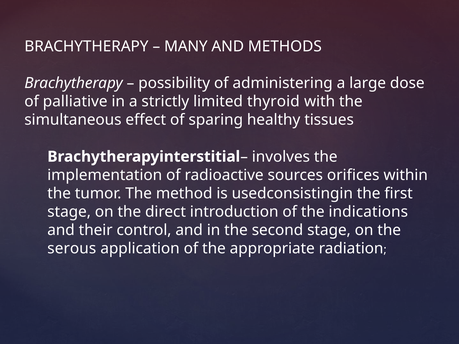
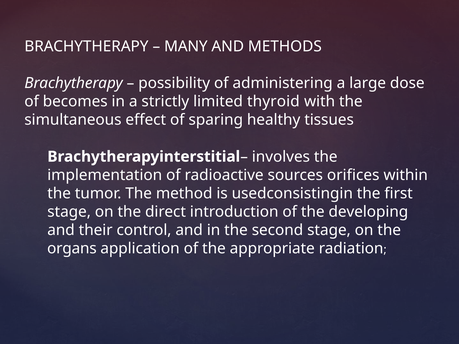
palliative: palliative -> becomes (75, 102)
indications: indications -> developing (368, 212)
serous: serous -> organs (72, 249)
